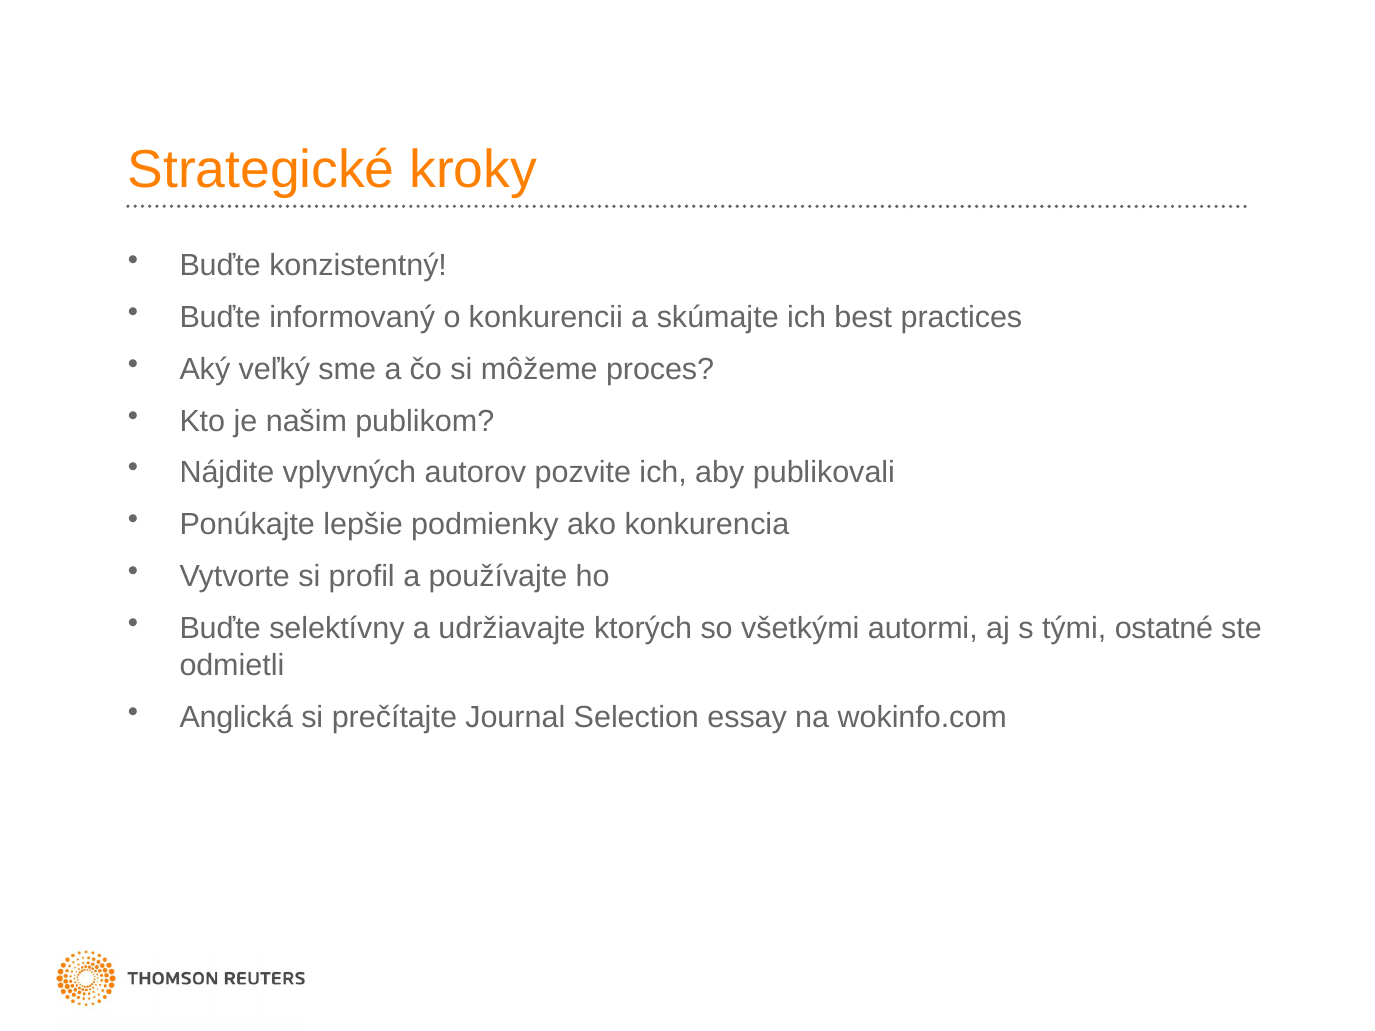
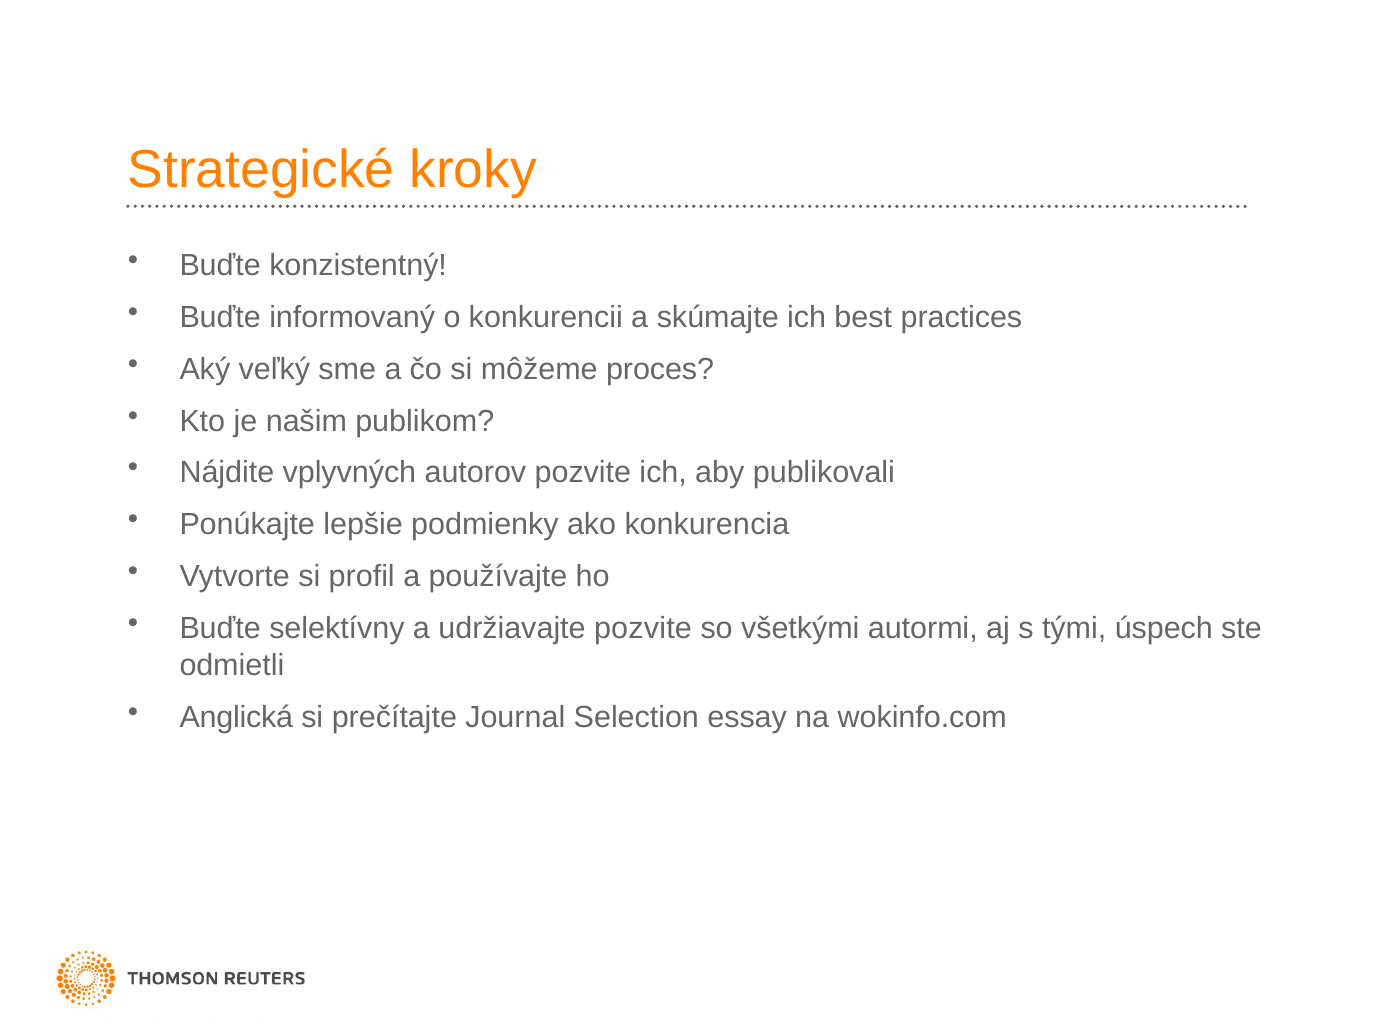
udržiavajte ktorých: ktorých -> pozvite (643, 629)
ostatné: ostatné -> úspech (1164, 629)
